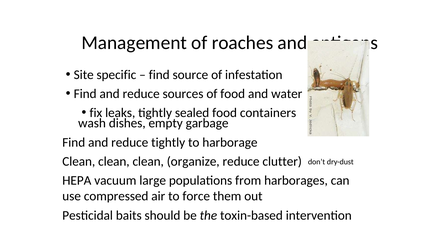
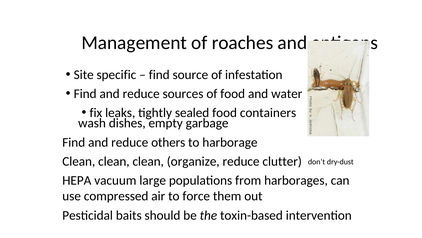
reduce tightly: tightly -> others (168, 142)
